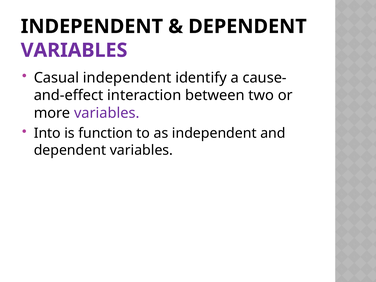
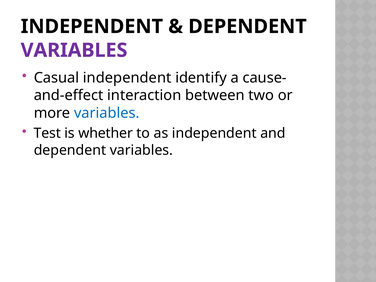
variables colour: purple -> blue (107, 113)
Into: Into -> Test (47, 133)
function: function -> whether (106, 133)
